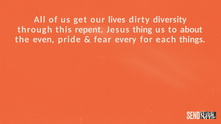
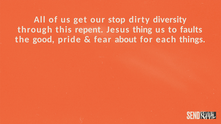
lives: lives -> stop (117, 20)
about: about -> faults (191, 30)
even: even -> good (44, 40)
every: every -> about (126, 40)
